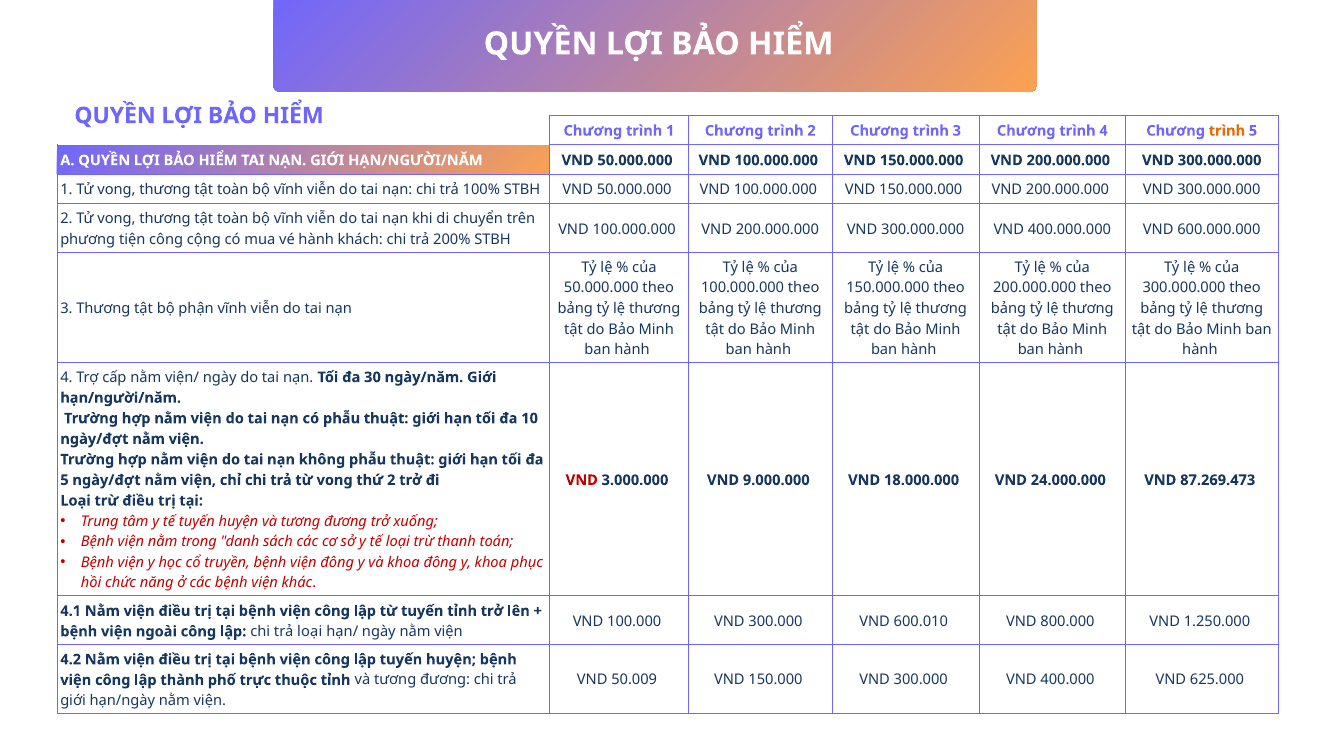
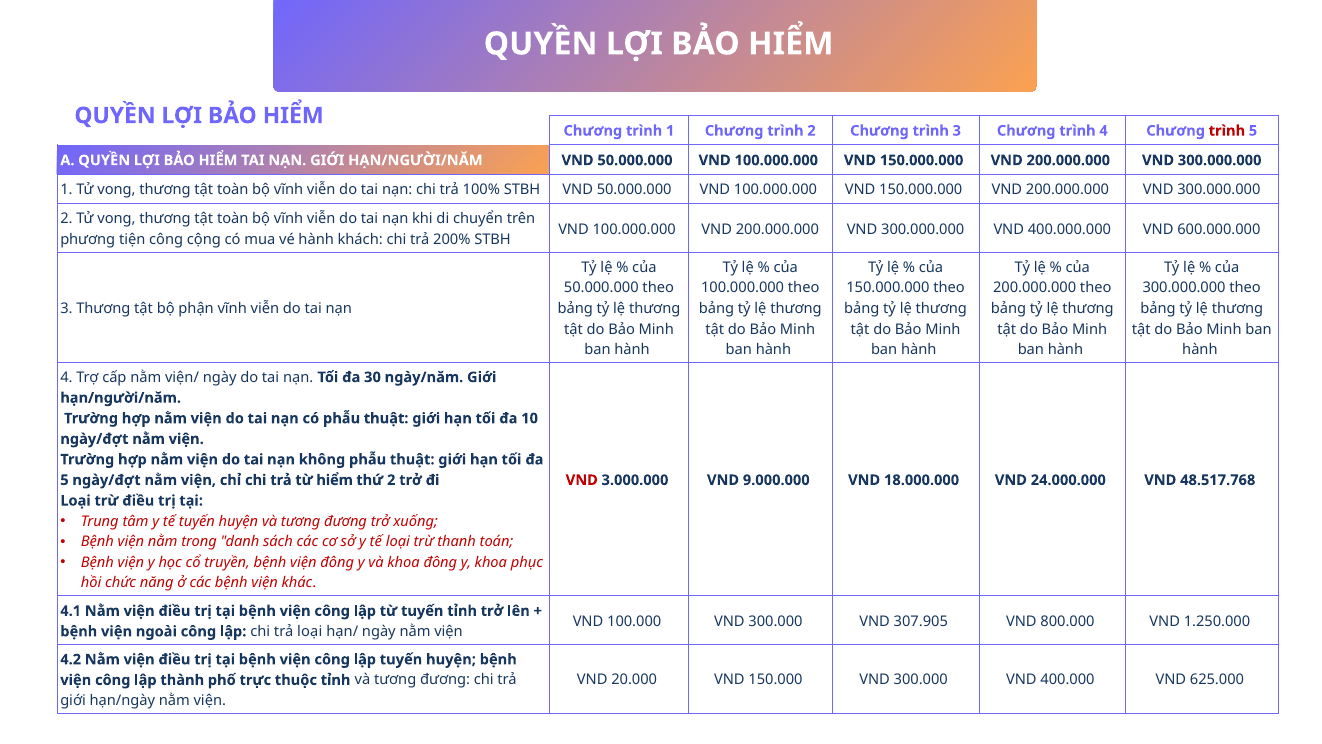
trình colour: orange -> red (1227, 131)
từ vong: vong -> hiểm (335, 480)
87.269.473: 87.269.473 -> 48.517.768 (1218, 480)
600.010: 600.010 -> 307.905 (921, 621)
50.009: 50.009 -> 20.000 (634, 680)
